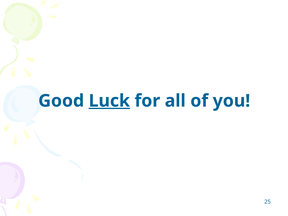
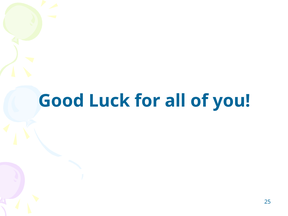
Luck underline: present -> none (109, 101)
